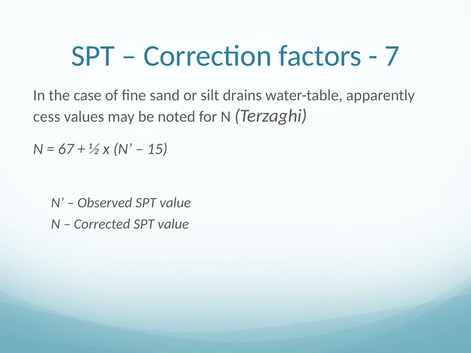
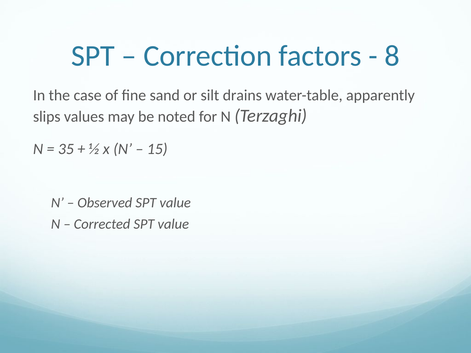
7: 7 -> 8 (392, 56)
cess: cess -> slips (47, 117)
67: 67 -> 35 (66, 149)
